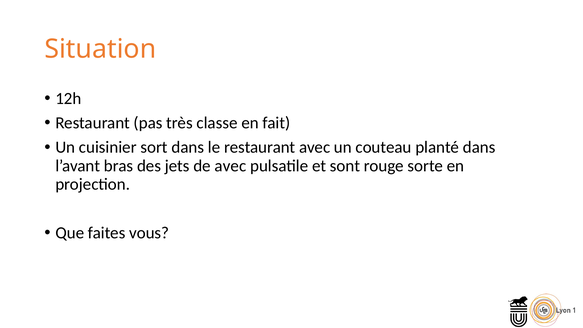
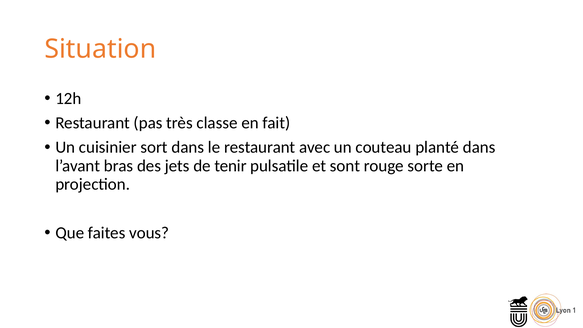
de avec: avec -> tenir (231, 166)
